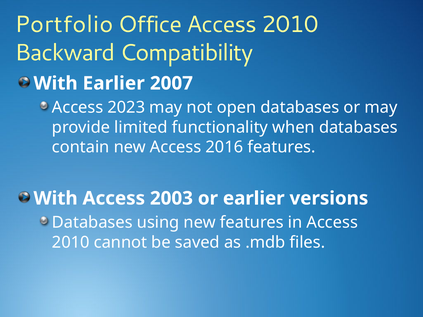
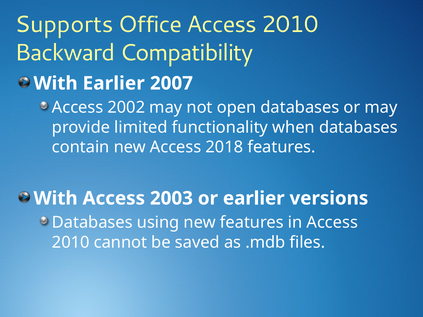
Portfolio: Portfolio -> Supports (64, 25)
2023: 2023 -> 2002 (126, 108)
2016: 2016 -> 2018 (224, 147)
